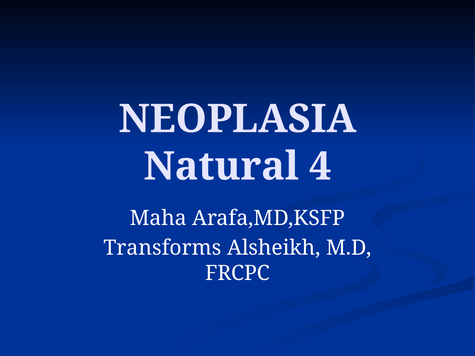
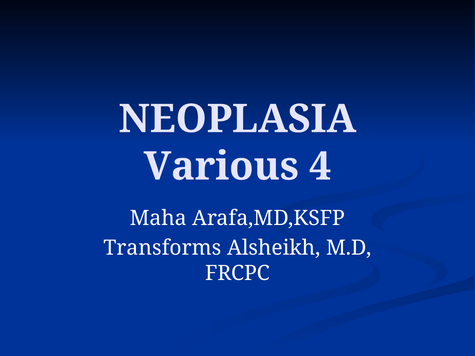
Natural: Natural -> Various (221, 167)
